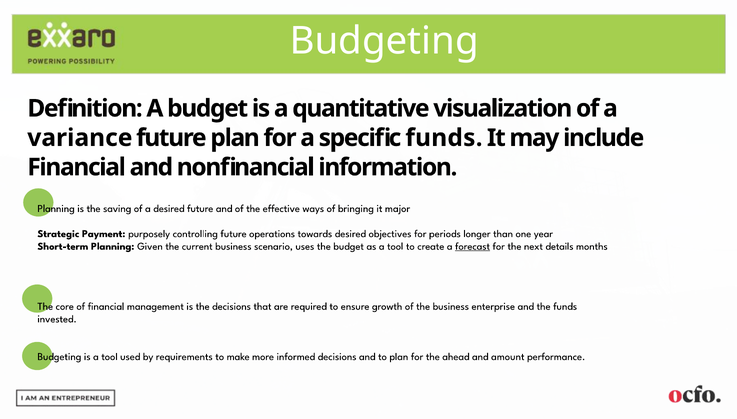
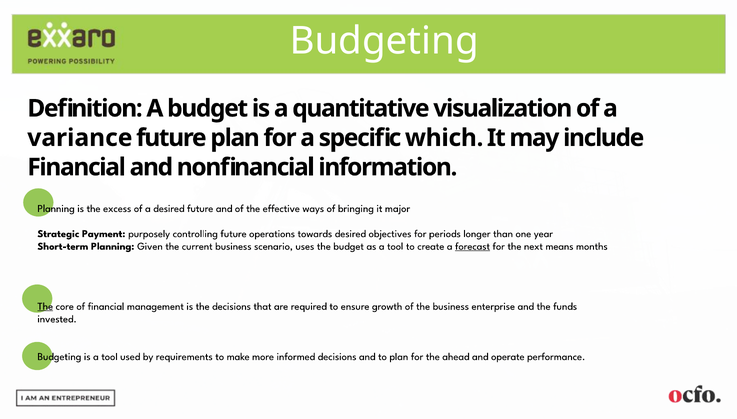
specific funds: funds -> which (444, 138)
saving: saving -> excess (117, 209)
details: details -> means (560, 246)
The underline: none -> present (45, 306)
amount: amount -> operate (508, 357)
